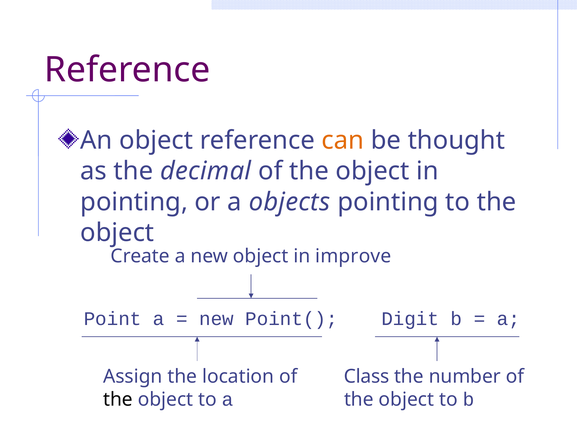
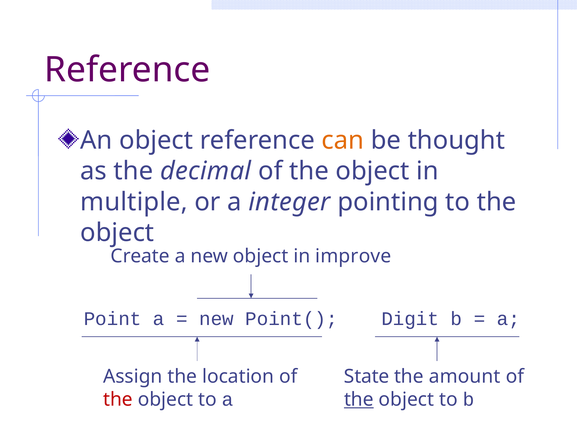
pointing: pointing -> multiple (134, 202)
objects: objects -> integer (289, 202)
Class: Class -> State (367, 376)
number: number -> amount (465, 376)
the colour: black -> red (118, 399)
the underline: none -> present (359, 399)
